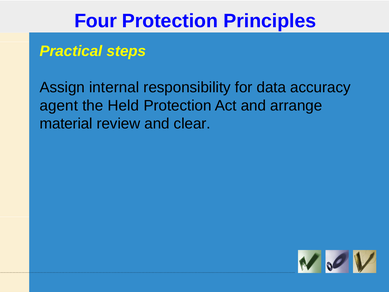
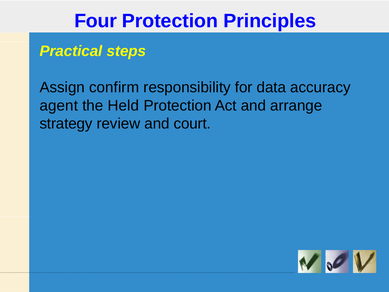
internal: internal -> confirm (114, 87)
material: material -> strategy (66, 124)
clear: clear -> court (192, 124)
